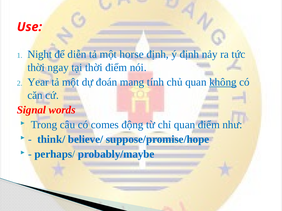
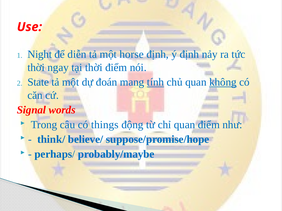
Year: Year -> State (38, 82)
tính underline: none -> present (155, 82)
comes: comes -> things (105, 125)
